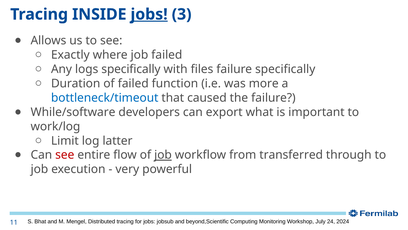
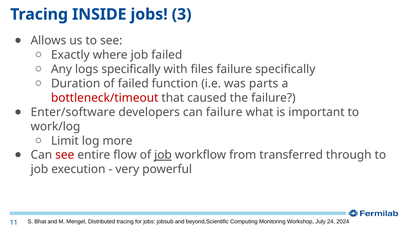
jobs underline: present -> none (149, 14)
more: more -> parts (264, 83)
bottleneck/timeout colour: blue -> red (105, 98)
While/software: While/software -> Enter/software (73, 112)
can export: export -> failure (224, 112)
latter: latter -> more (118, 140)
